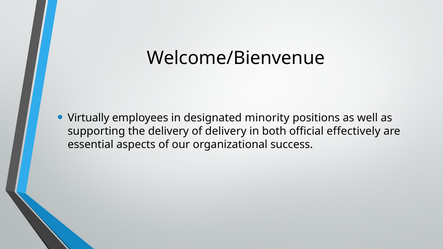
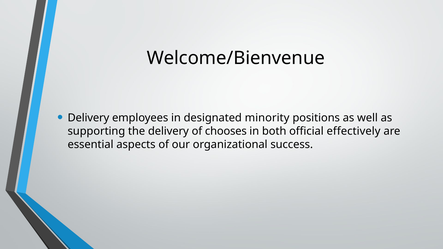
Virtually: Virtually -> Delivery (88, 118)
of delivery: delivery -> chooses (226, 131)
